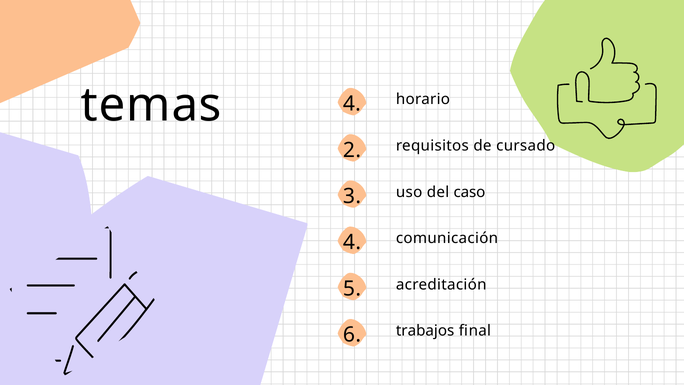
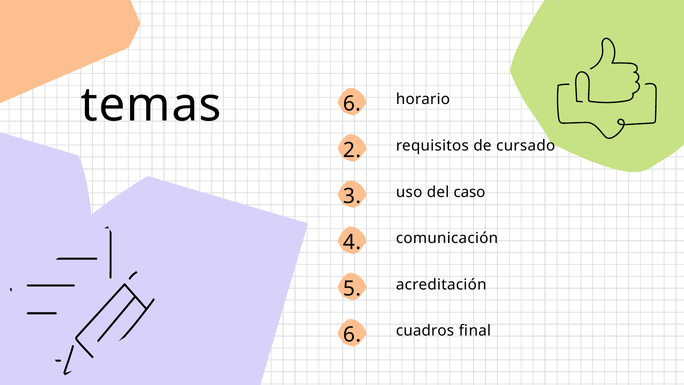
temas 4: 4 -> 6 (352, 104)
trabajos: trabajos -> cuadros (425, 331)
